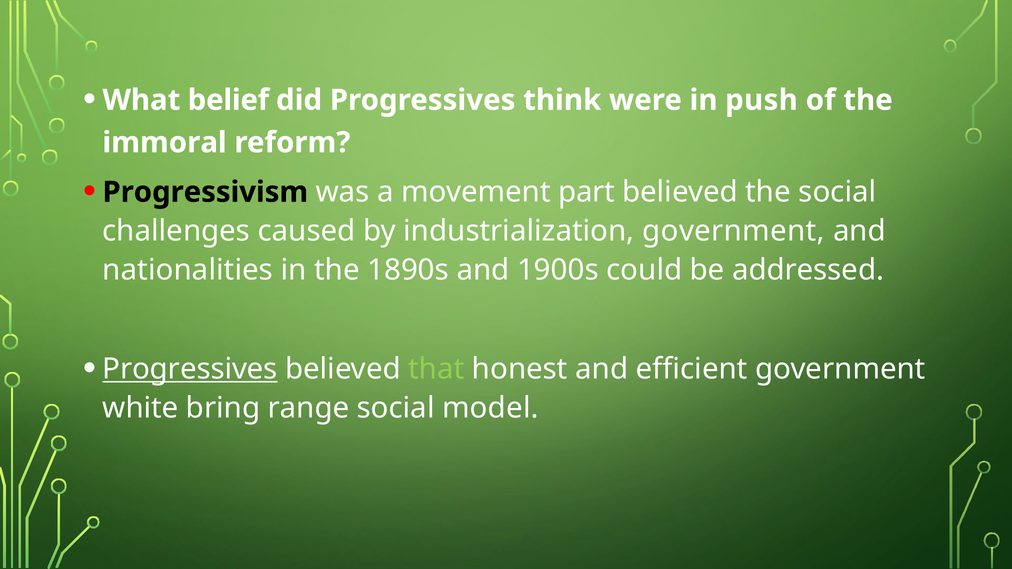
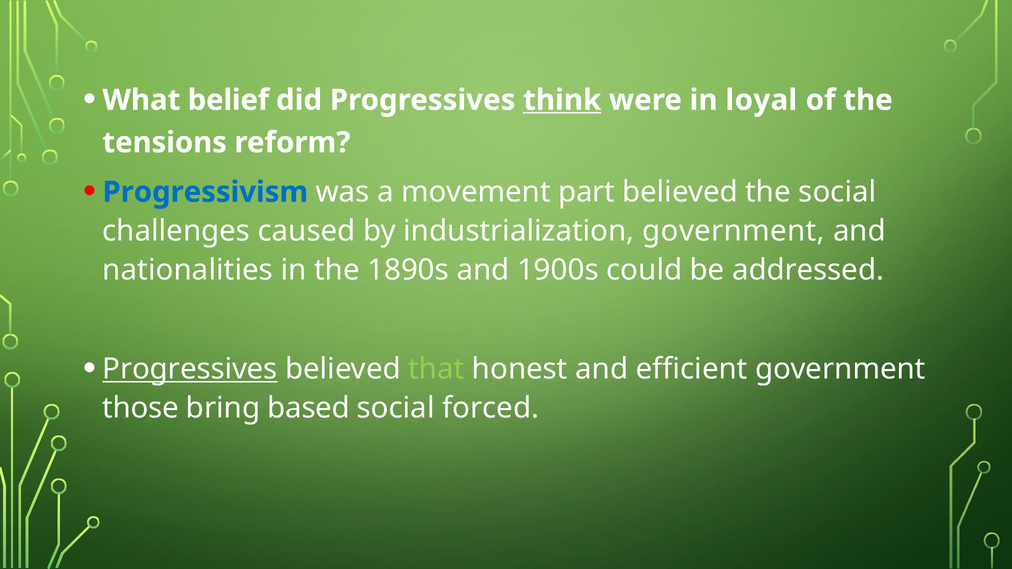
think underline: none -> present (562, 100)
push: push -> loyal (761, 100)
immoral: immoral -> tensions (165, 143)
Progressivism colour: black -> blue (205, 192)
white: white -> those (140, 408)
range: range -> based (309, 408)
model: model -> forced (491, 408)
